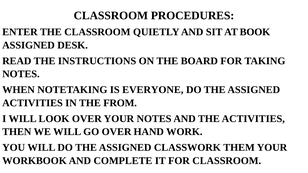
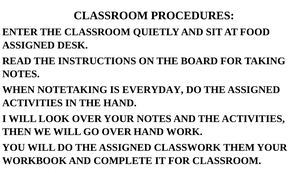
BOOK: BOOK -> FOOD (255, 32)
EVERYONE: EVERYONE -> EVERYDAY (153, 90)
THE FROM: FROM -> HAND (120, 103)
